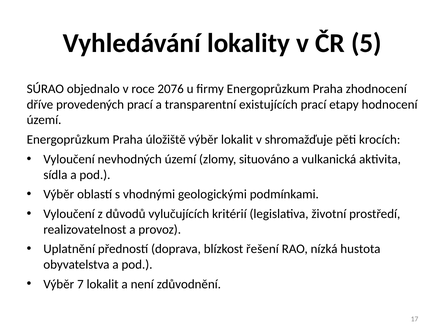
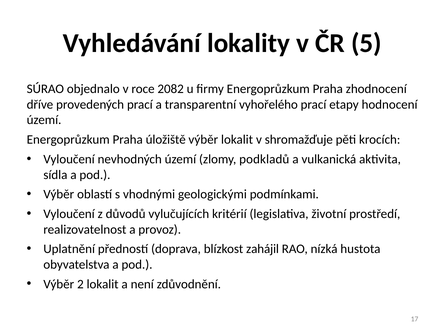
2076: 2076 -> 2082 (171, 89)
existujících: existujících -> vyhořelého (268, 104)
situováno: situováno -> podkladů (264, 159)
řešení: řešení -> zahájil (263, 249)
7: 7 -> 2 (80, 284)
